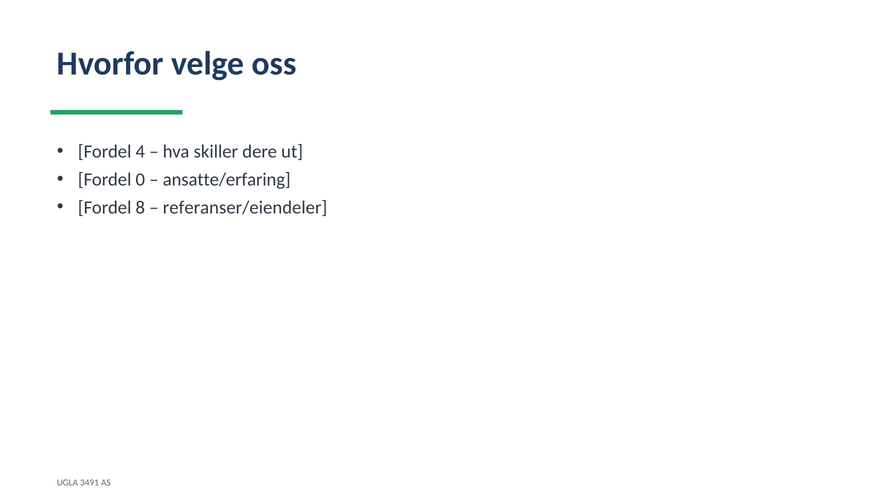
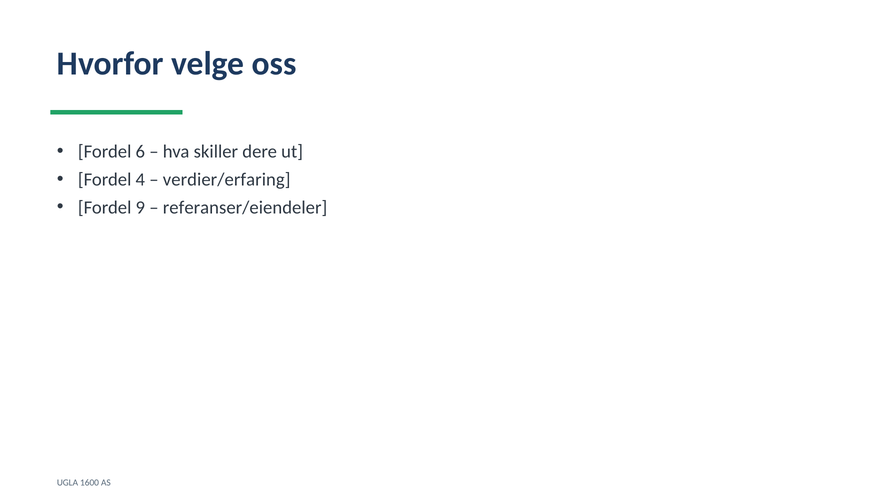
4: 4 -> 6 (140, 152)
0: 0 -> 4 (140, 180)
ansatte/erfaring: ansatte/erfaring -> verdier/erfaring (227, 180)
8: 8 -> 9 (140, 208)
3491: 3491 -> 1600 (90, 483)
